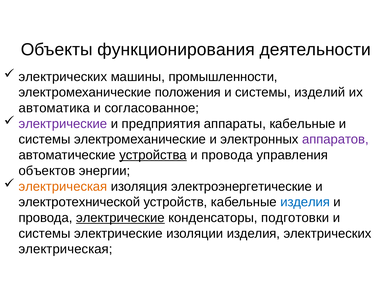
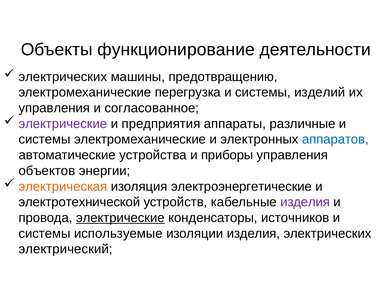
функционирования: функционирования -> функционирование (176, 50)
промышленности: промышленности -> предотвращению (223, 77)
положения: положения -> перегрузка (188, 92)
автоматика: автоматика -> управления (54, 108)
аппараты кабельные: кабельные -> различные (302, 124)
аппаратов colour: purple -> blue (335, 139)
устройства underline: present -> none (153, 155)
провода: провода -> приборы (227, 155)
изделия colour: blue -> purple (305, 202)
подготовки: подготовки -> источников (295, 218)
системы электрические: электрические -> используемые (118, 233)
электрическая: электрическая -> электрический (66, 249)
